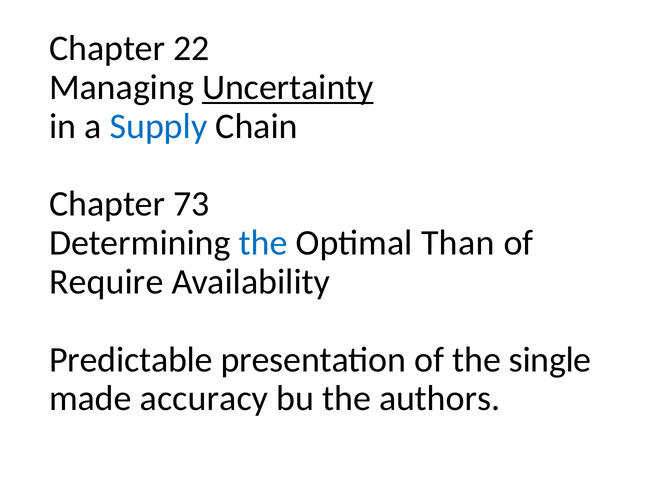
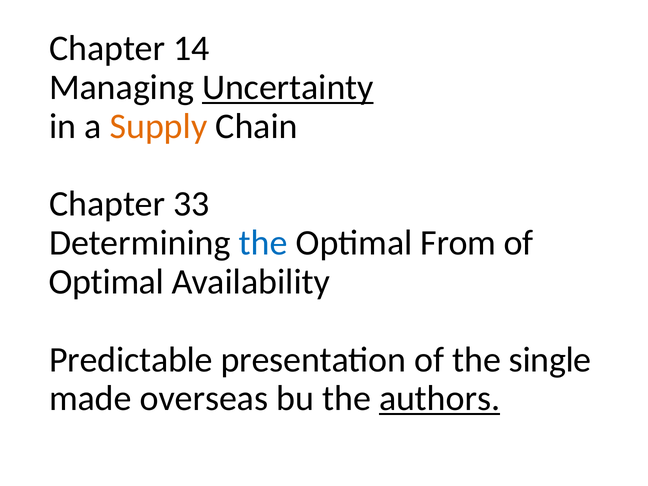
22: 22 -> 14 (191, 49)
Supply colour: blue -> orange (158, 126)
73: 73 -> 33 (191, 204)
Than: Than -> From (458, 243)
Require: Require -> Optimal (106, 282)
accuracy: accuracy -> overseas (204, 399)
authors underline: none -> present (440, 399)
